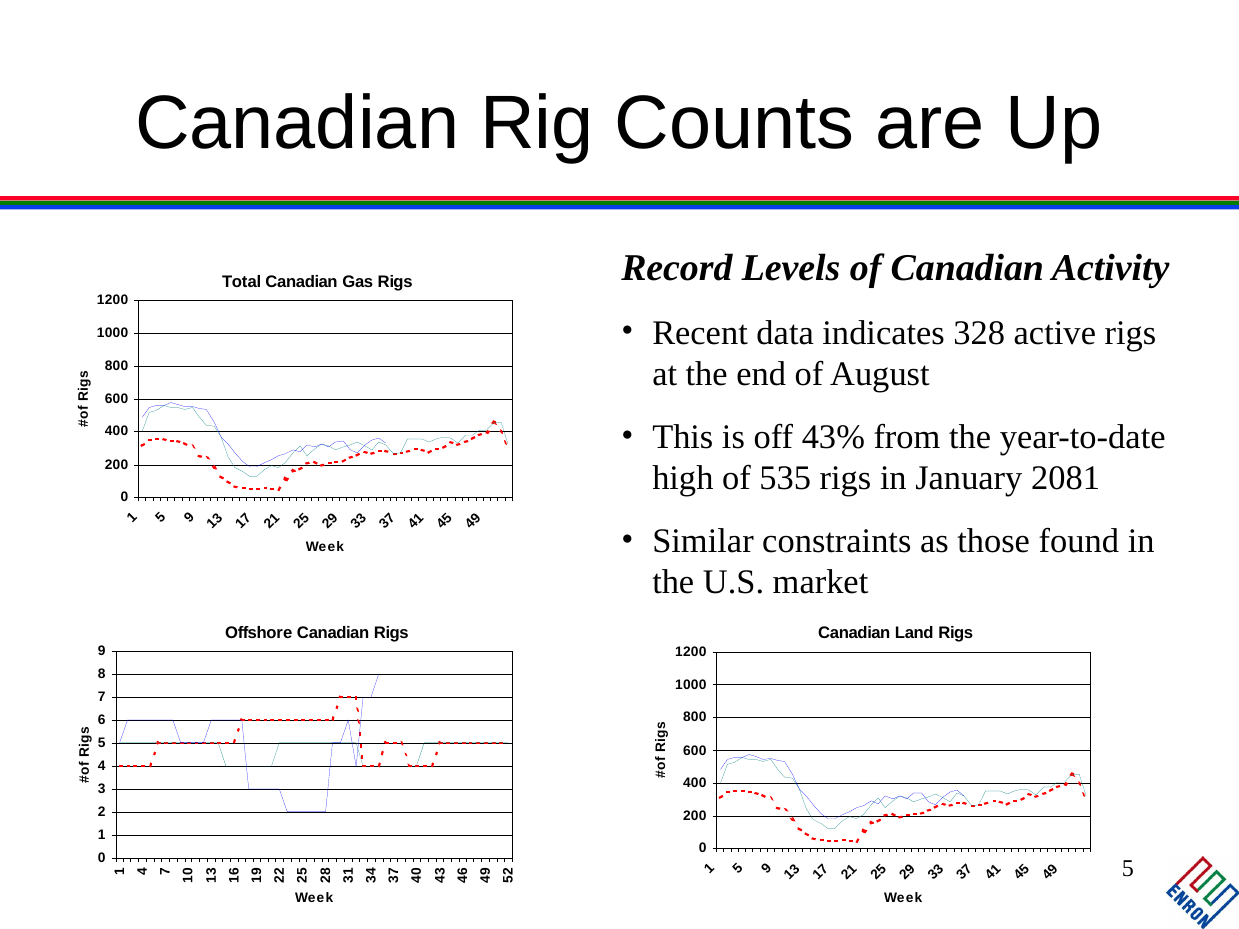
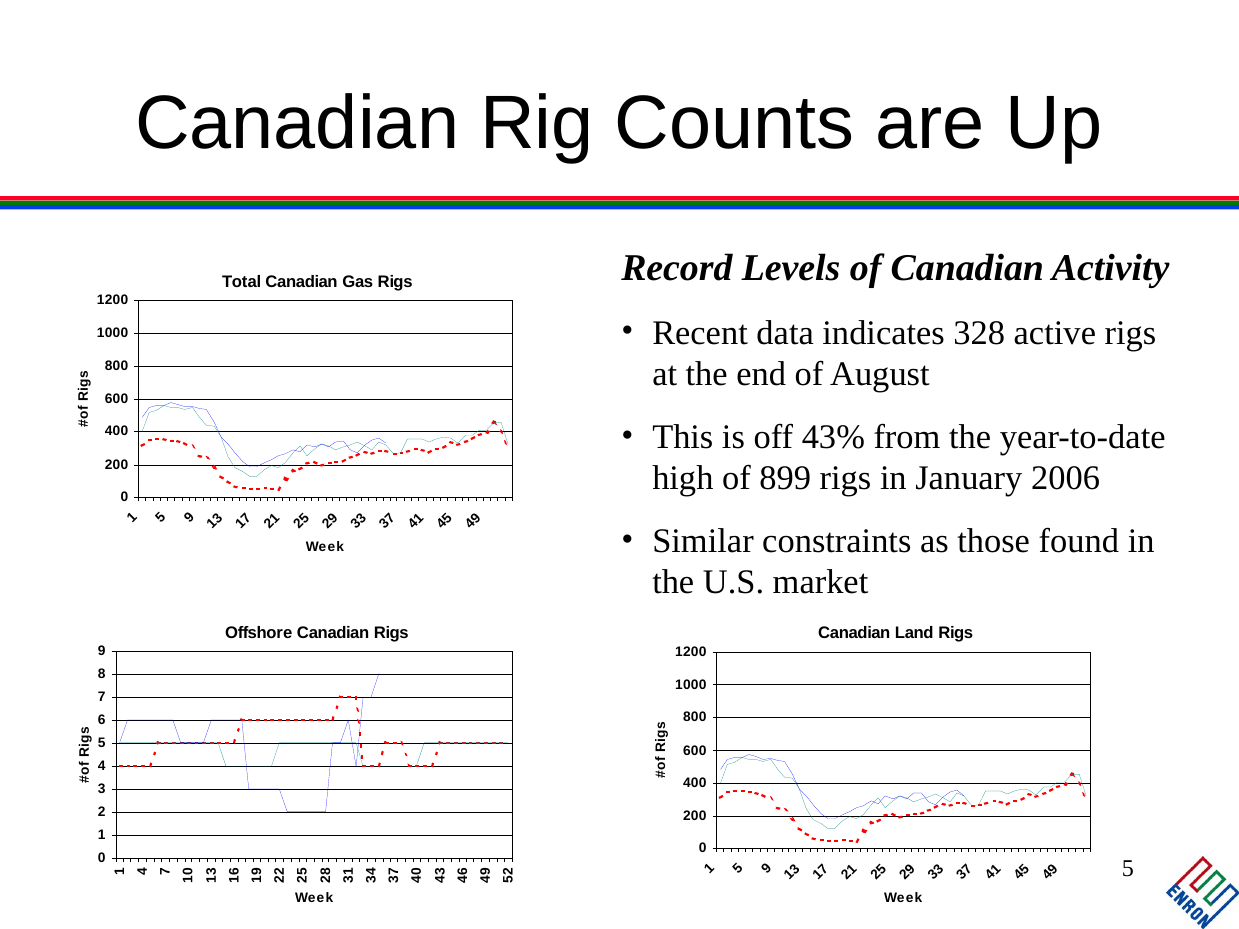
535: 535 -> 899 (785, 478)
2081: 2081 -> 2006 (1066, 478)
